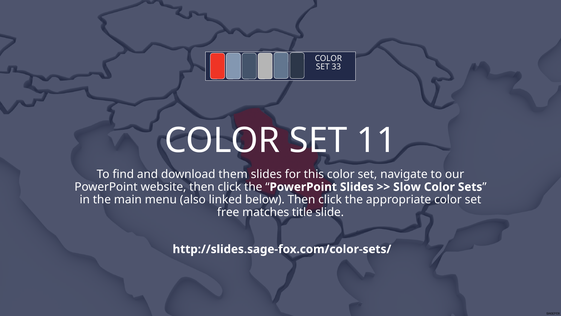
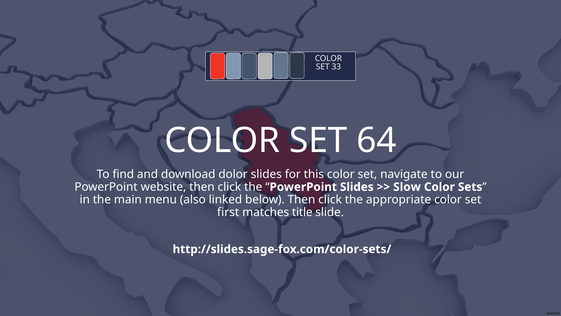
11: 11 -> 64 (377, 140)
them: them -> dolor (233, 174)
free: free -> first (228, 212)
